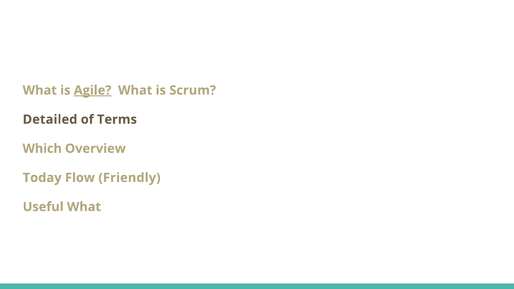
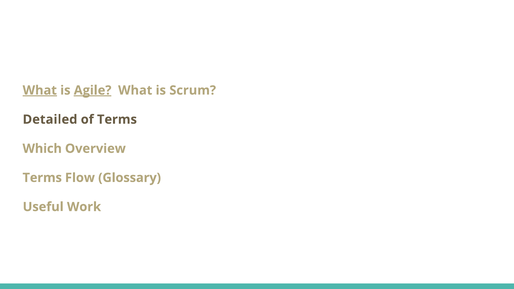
What underline: none -> present (40, 90)
Today: Today -> Terms (42, 178)
Friendly: Friendly -> Glossary (130, 178)
Useful What: What -> Work (84, 207)
